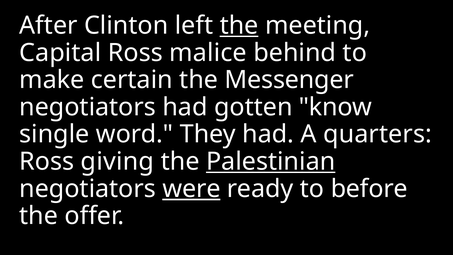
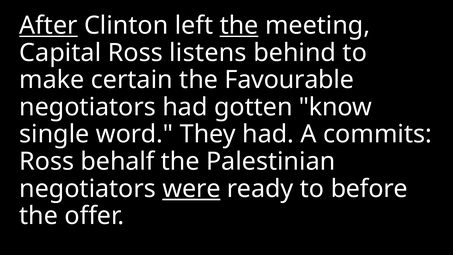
After underline: none -> present (48, 26)
malice: malice -> listens (208, 53)
Messenger: Messenger -> Favourable (289, 80)
quarters: quarters -> commits (378, 134)
giving: giving -> behalf (118, 161)
Palestinian underline: present -> none (271, 161)
